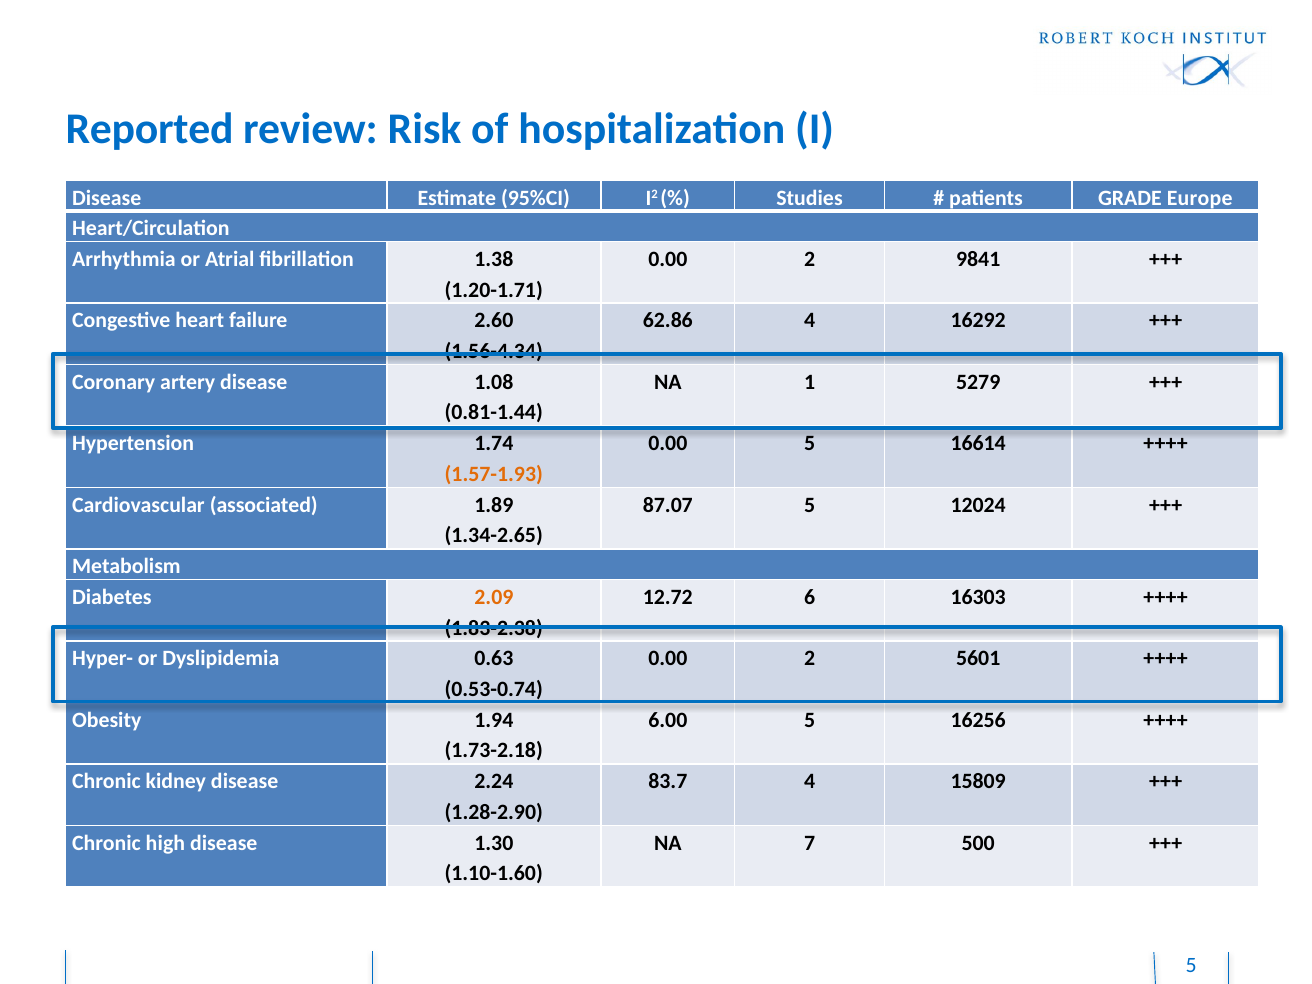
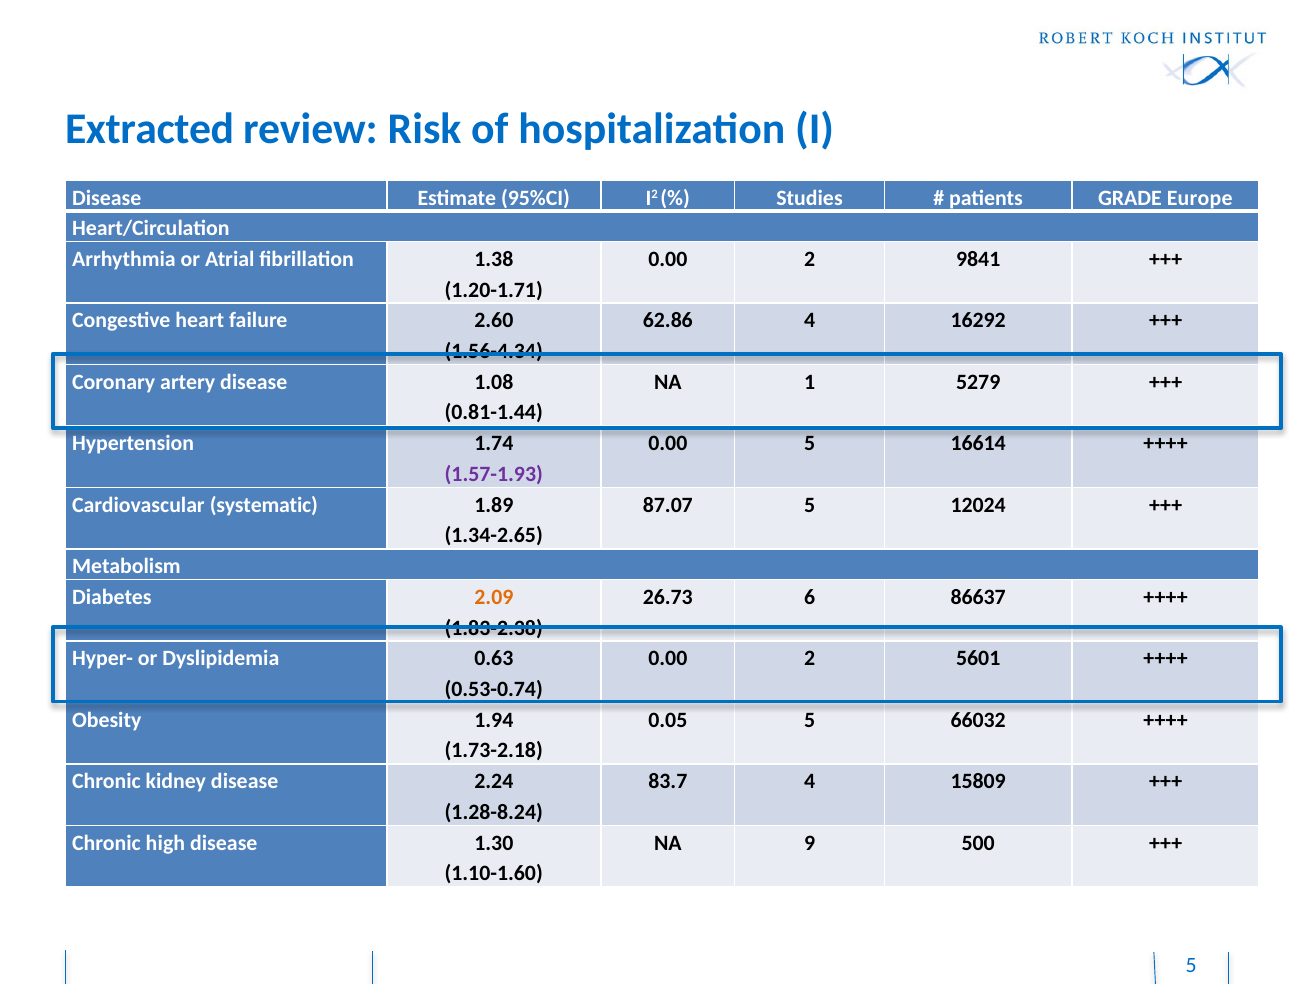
Reported: Reported -> Extracted (150, 129)
1.57-1.93 colour: orange -> purple (494, 474)
associated: associated -> systematic (264, 505)
12.72: 12.72 -> 26.73 (668, 597)
16303: 16303 -> 86637 (978, 597)
6.00: 6.00 -> 0.05 (668, 720)
16256: 16256 -> 66032 (978, 720)
1.28-2.90: 1.28-2.90 -> 1.28-8.24 (494, 812)
7: 7 -> 9 (810, 843)
